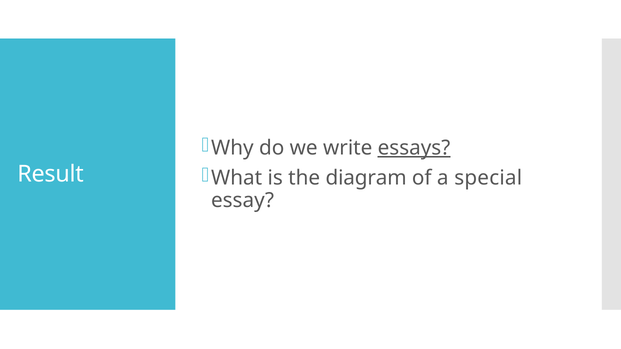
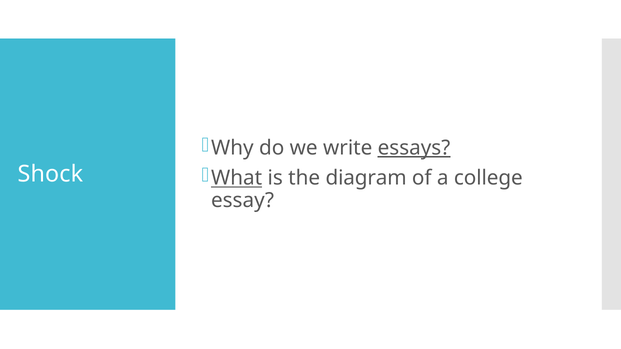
What underline: none -> present (237, 178)
special: special -> college (488, 178)
Result: Result -> Shock (50, 174)
